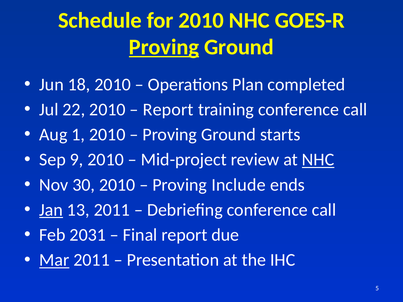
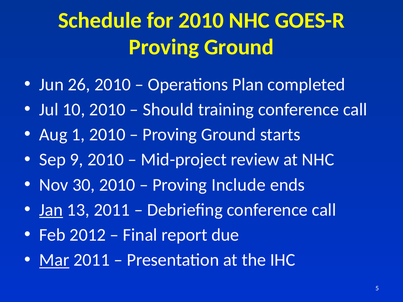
Proving underline: present -> none (164, 47)
18: 18 -> 26 (79, 85)
22: 22 -> 10 (74, 110)
Report: Report -> Should (168, 110)
NHC underline: present -> none (318, 160)
2031: 2031 -> 2012 (88, 235)
